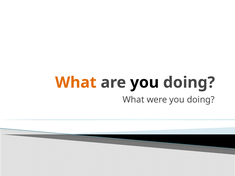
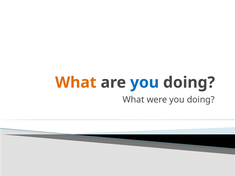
you colour: black -> blue (145, 83)
